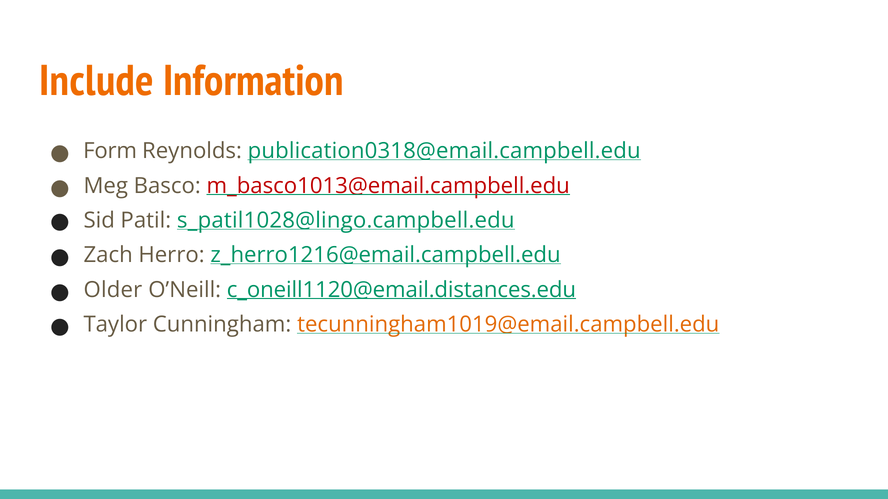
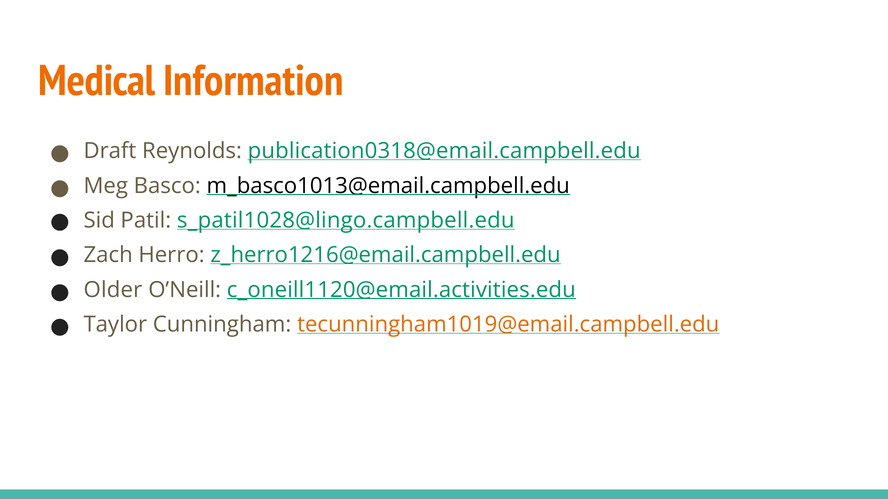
Include: Include -> Medical (97, 81)
Form: Form -> Draft (110, 151)
m_basco1013@email.campbell.edu colour: red -> black (388, 186)
c_oneill1120@email.distances.edu: c_oneill1120@email.distances.edu -> c_oneill1120@email.activities.edu (401, 290)
